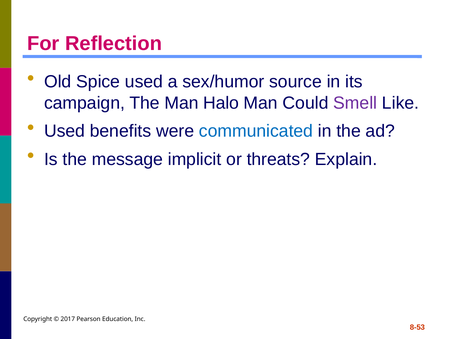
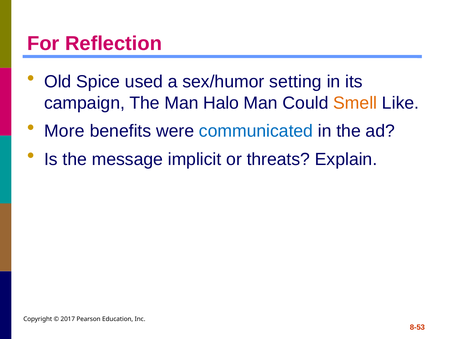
source: source -> setting (295, 82)
Smell colour: purple -> orange (355, 103)
Used: Used -> More (64, 131)
